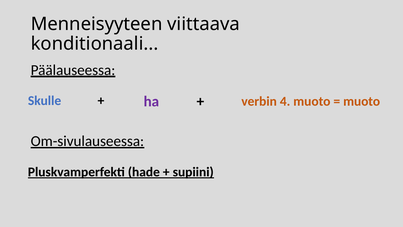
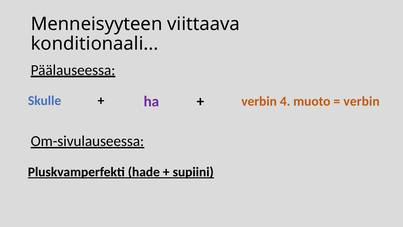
muoto: muoto -> verbin (362, 101)
